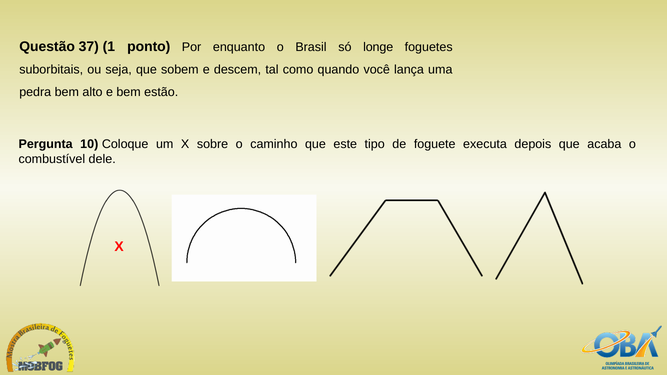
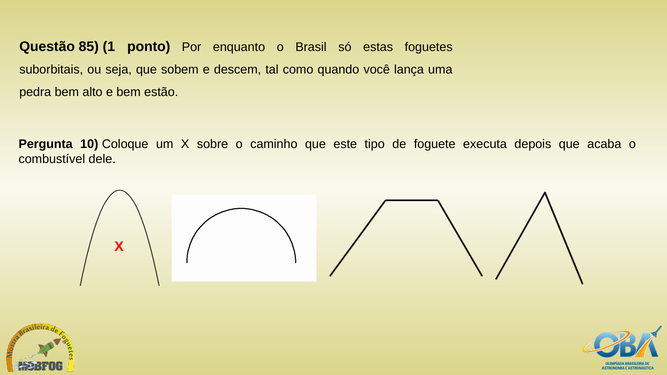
37: 37 -> 85 (89, 47)
longe: longe -> estas (378, 47)
